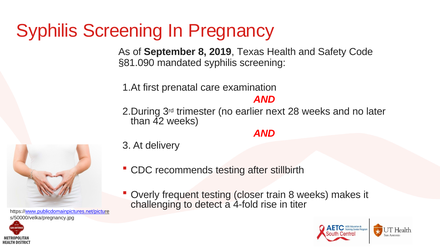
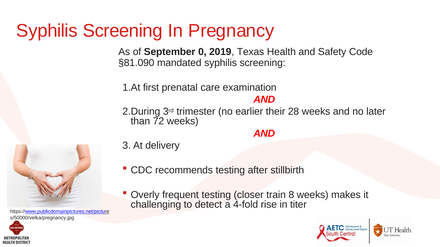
September 8: 8 -> 0 (202, 52)
next: next -> their (276, 112)
42: 42 -> 72 (158, 121)
